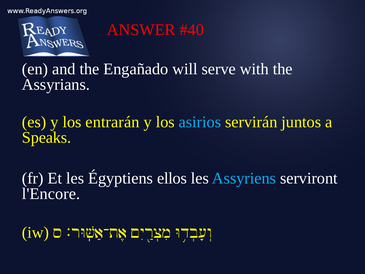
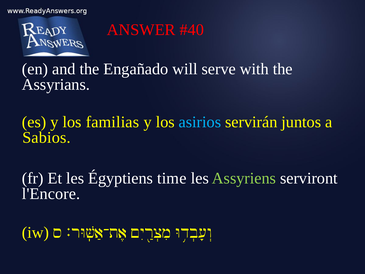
entrarán: entrarán -> familias (112, 122)
Speaks: Speaks -> Sabios (46, 137)
ellos: ellos -> time (172, 178)
Assyriens colour: light blue -> light green (244, 178)
